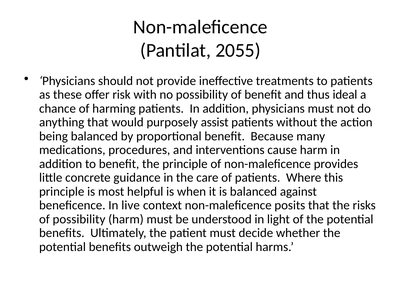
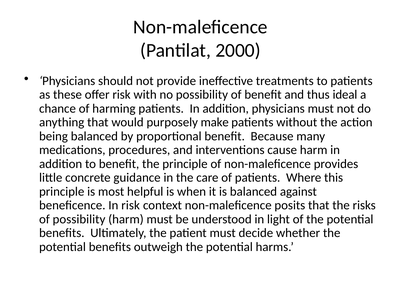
2055: 2055 -> 2000 (238, 50)
assist: assist -> make (215, 122)
In live: live -> risk (131, 205)
